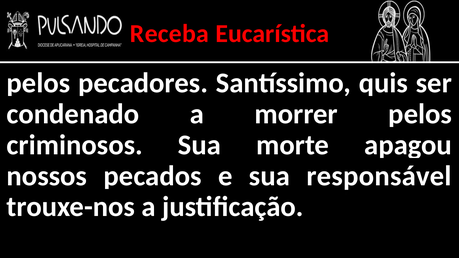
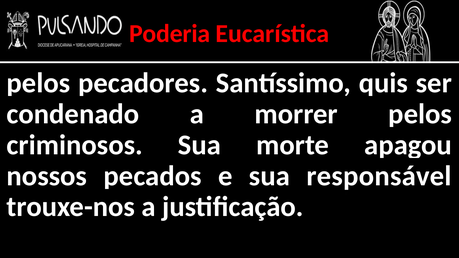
Receba: Receba -> Poderia (170, 34)
